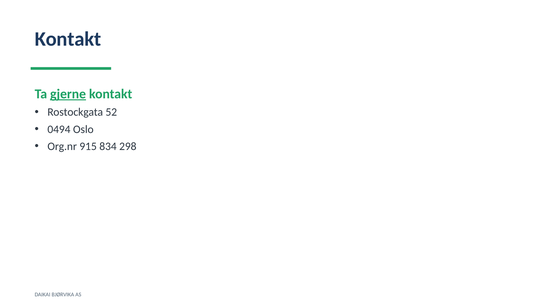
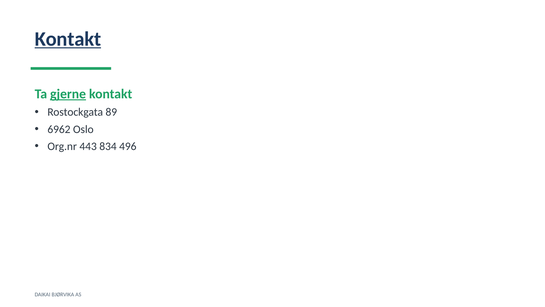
Kontakt underline: none -> present (68, 39)
52: 52 -> 89 (111, 112)
0494: 0494 -> 6962 (59, 129)
915: 915 -> 443 (88, 146)
298: 298 -> 496 (128, 146)
